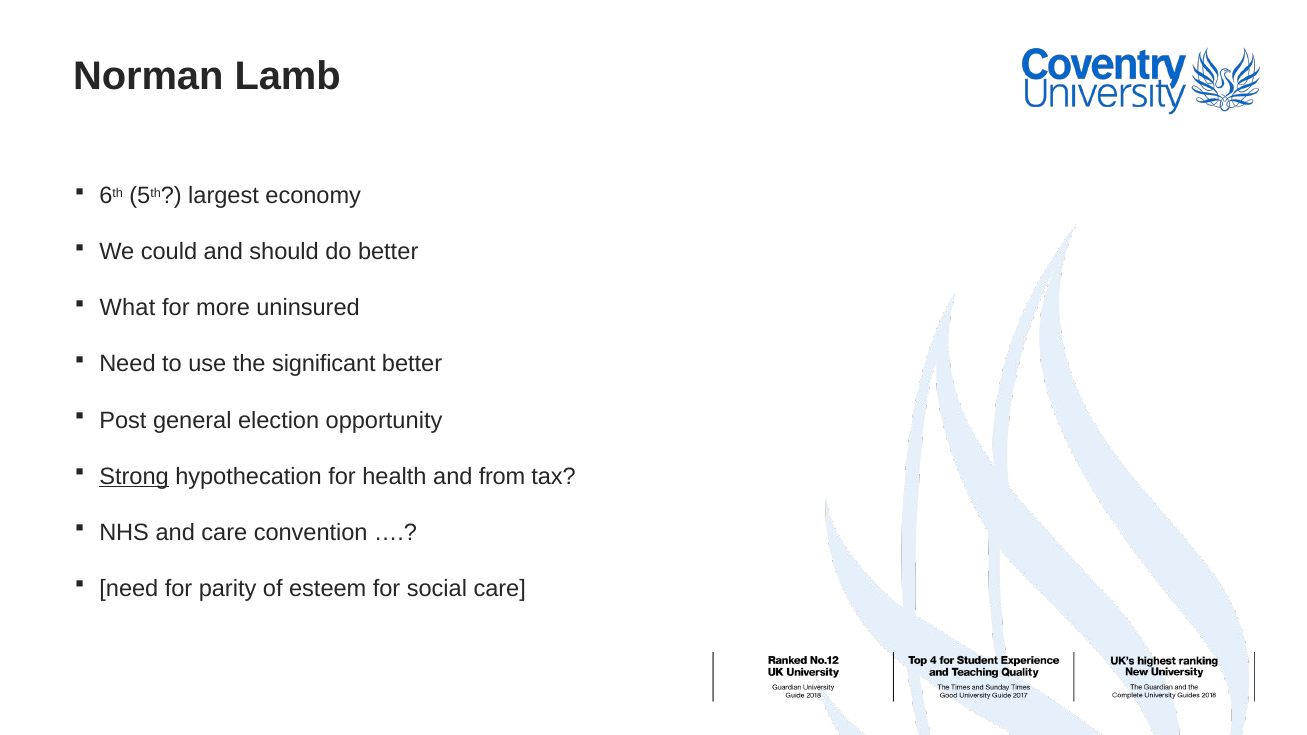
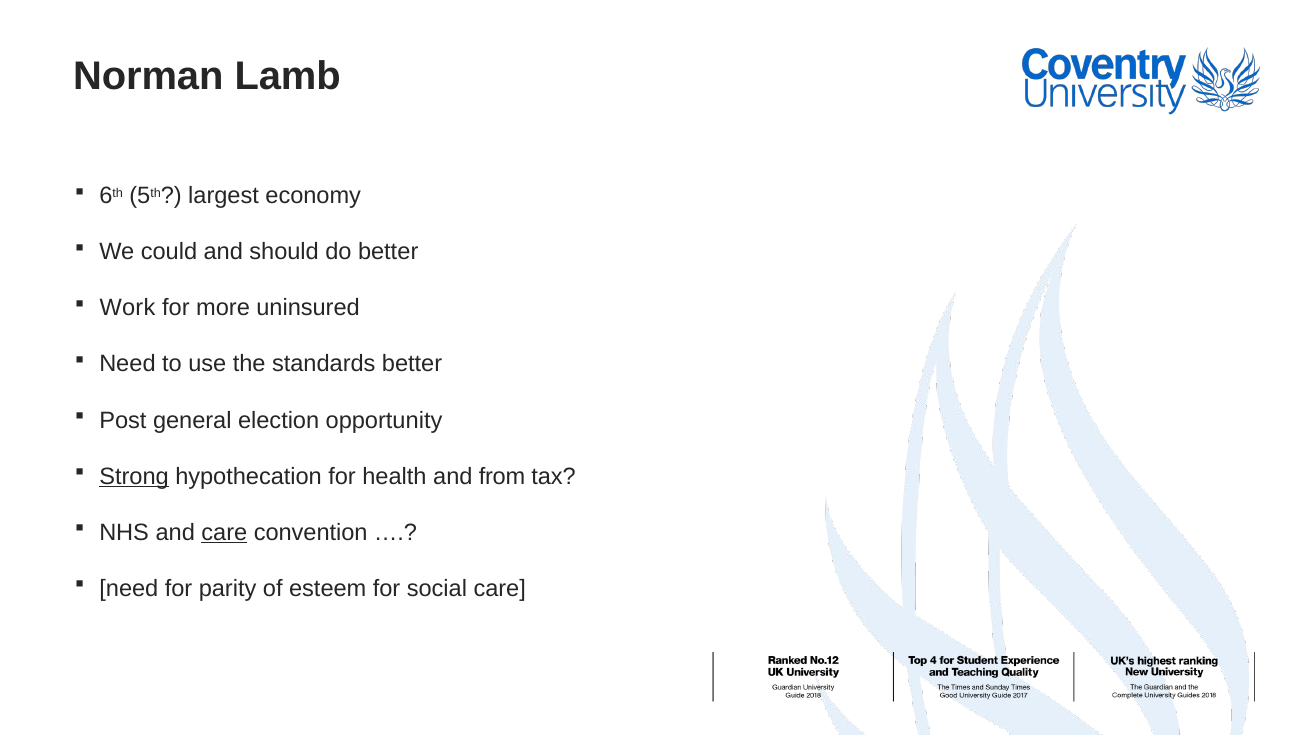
What: What -> Work (127, 308)
significant: significant -> standards (324, 364)
care underline: none -> present (224, 533)
